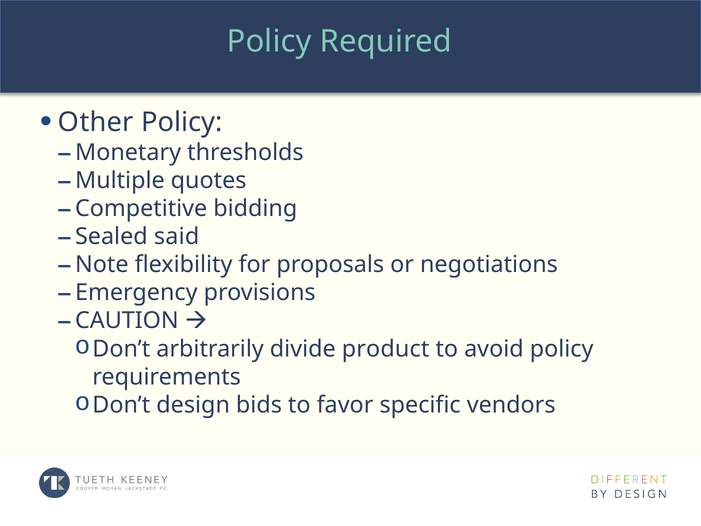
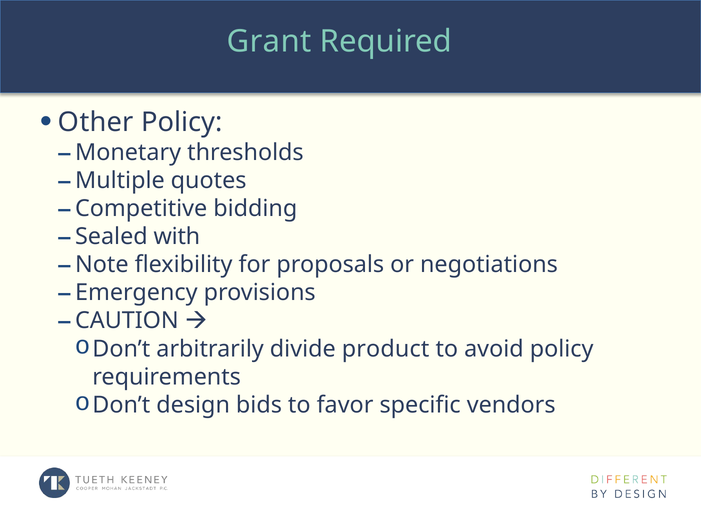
Policy: Policy -> Grant (269, 42)
said: said -> with (177, 236)
